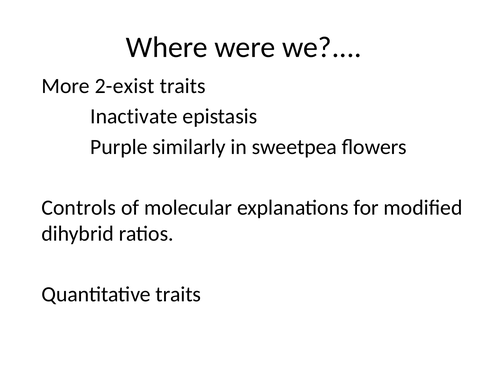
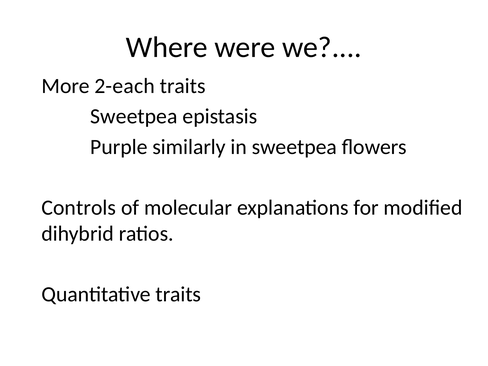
2-exist: 2-exist -> 2-each (125, 86)
Inactivate: Inactivate -> Sweetpea (134, 116)
